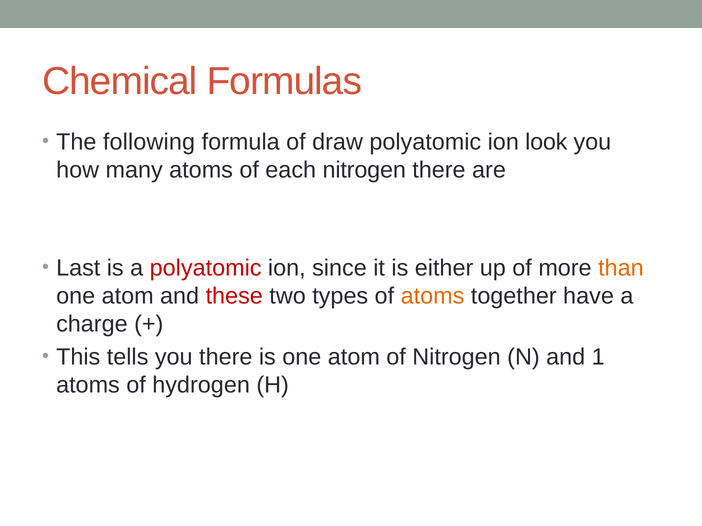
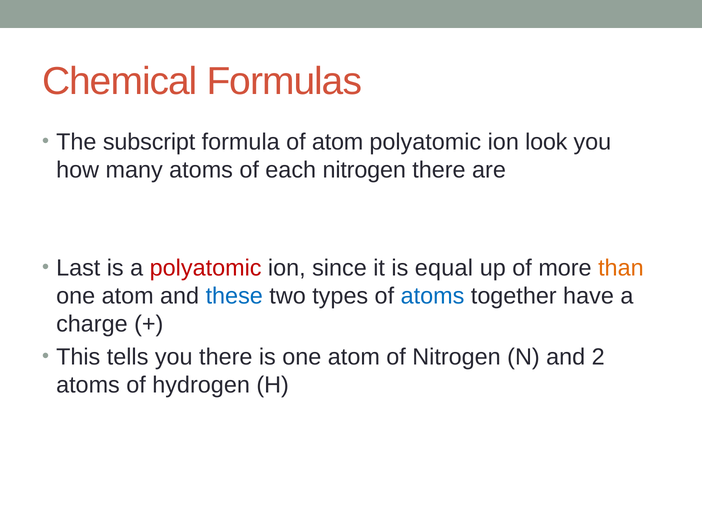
following: following -> subscript (149, 142)
of draw: draw -> atom (338, 142)
either: either -> equal (444, 268)
these colour: red -> blue (234, 296)
atoms colour: orange -> blue (432, 296)
1: 1 -> 2 (598, 357)
